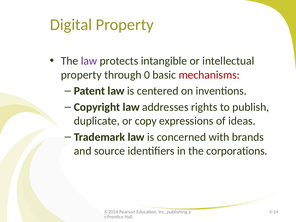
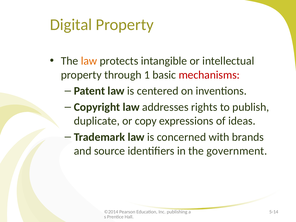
law colour: purple -> orange (89, 61)
0: 0 -> 1 (147, 75)
corporations: corporations -> government (237, 151)
